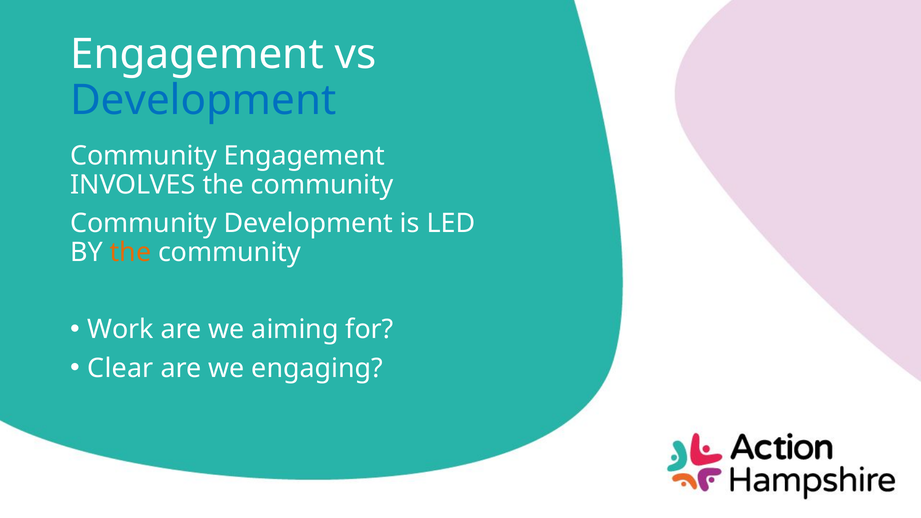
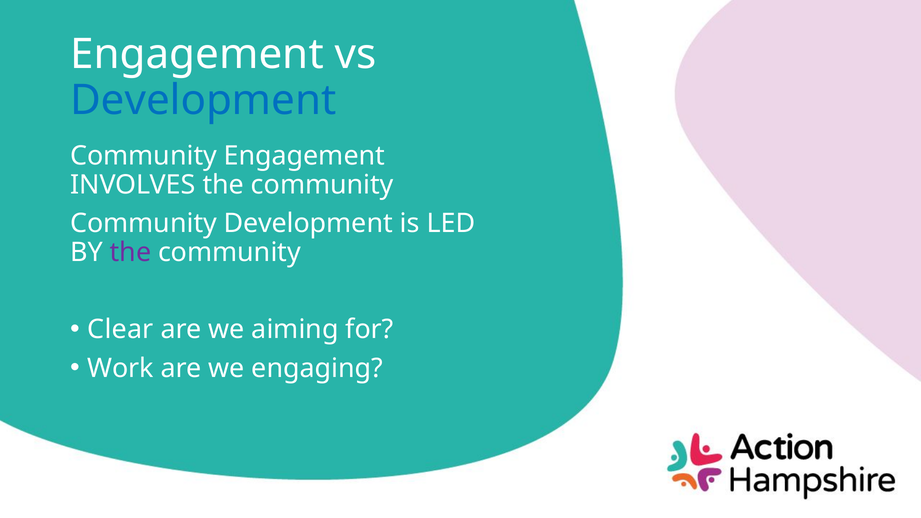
the colour: orange -> purple (130, 252)
Work: Work -> Clear (121, 330)
Clear: Clear -> Work (121, 368)
